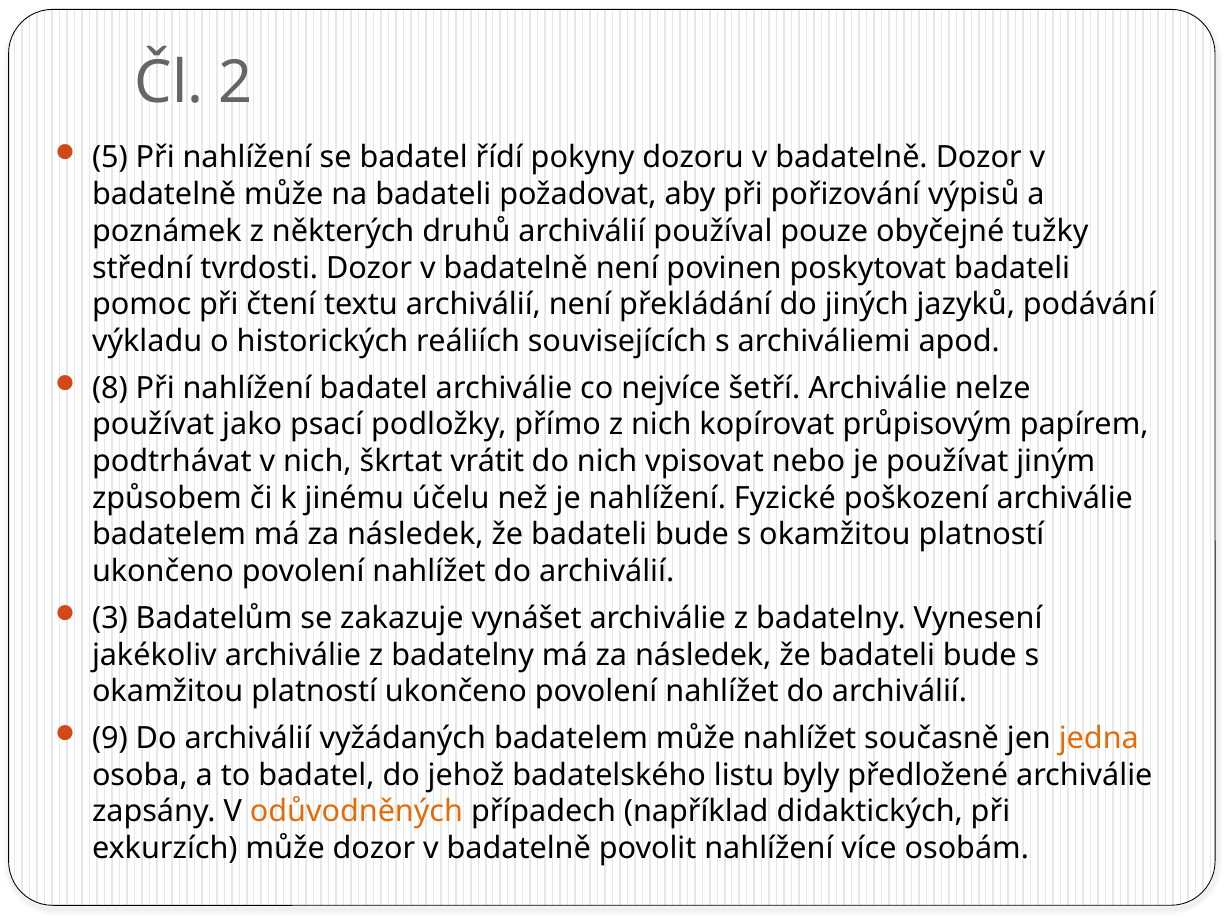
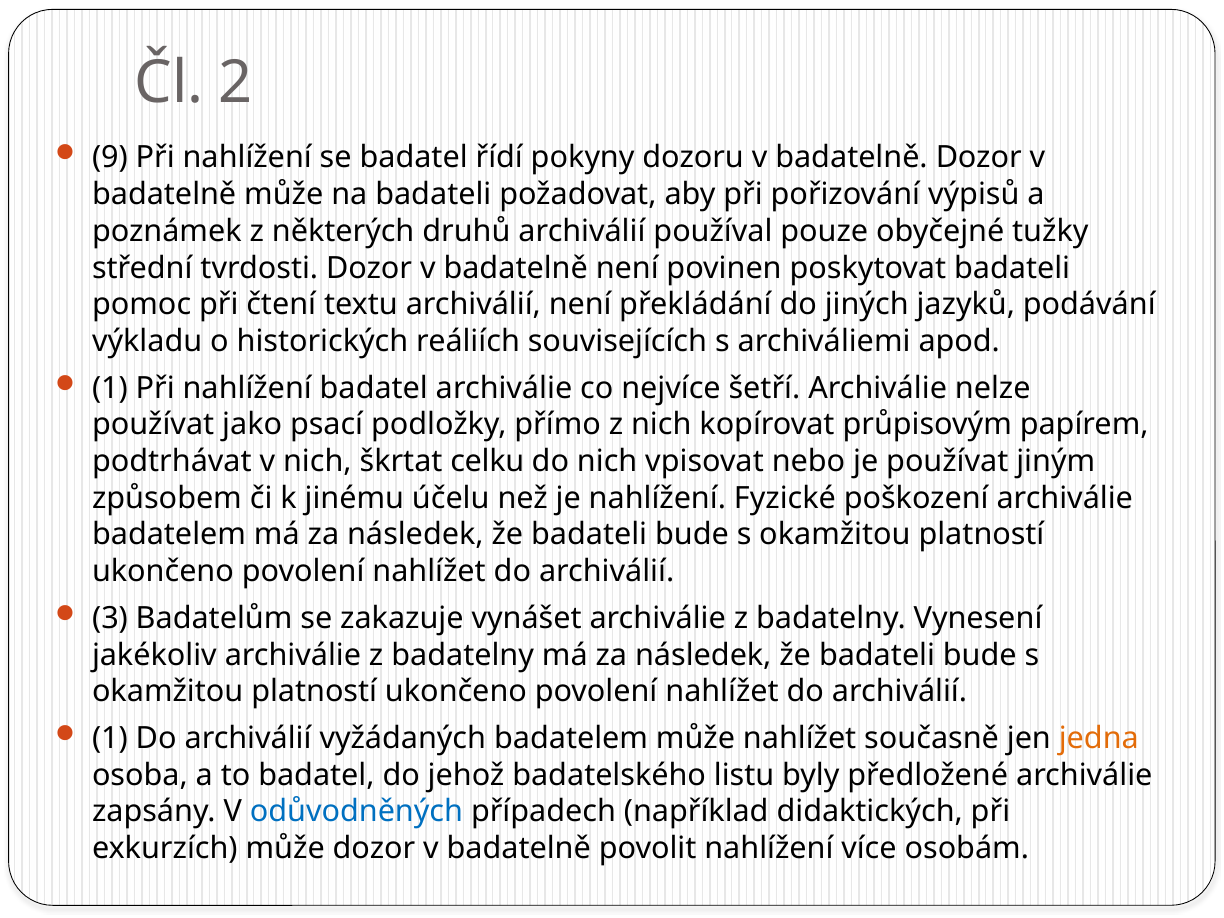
5: 5 -> 9 (110, 158)
8: 8 -> 1 (110, 388)
vrátit: vrátit -> celku (487, 461)
9: 9 -> 1 (110, 738)
odůvodněných colour: orange -> blue (356, 812)
